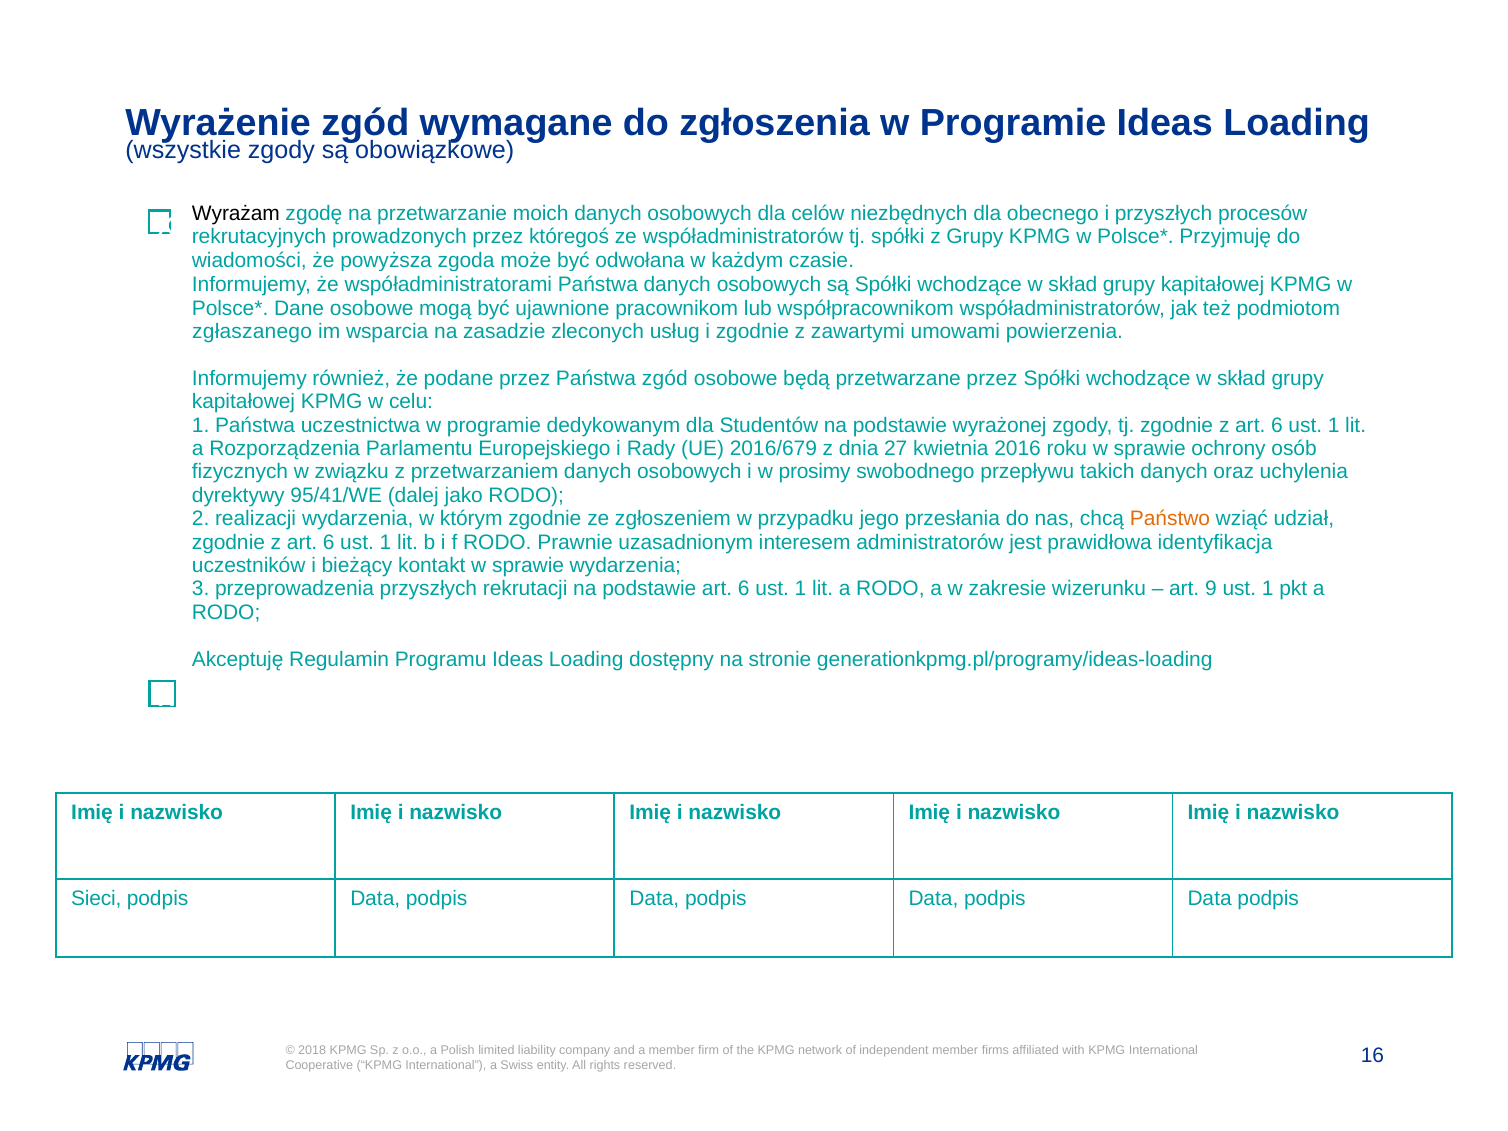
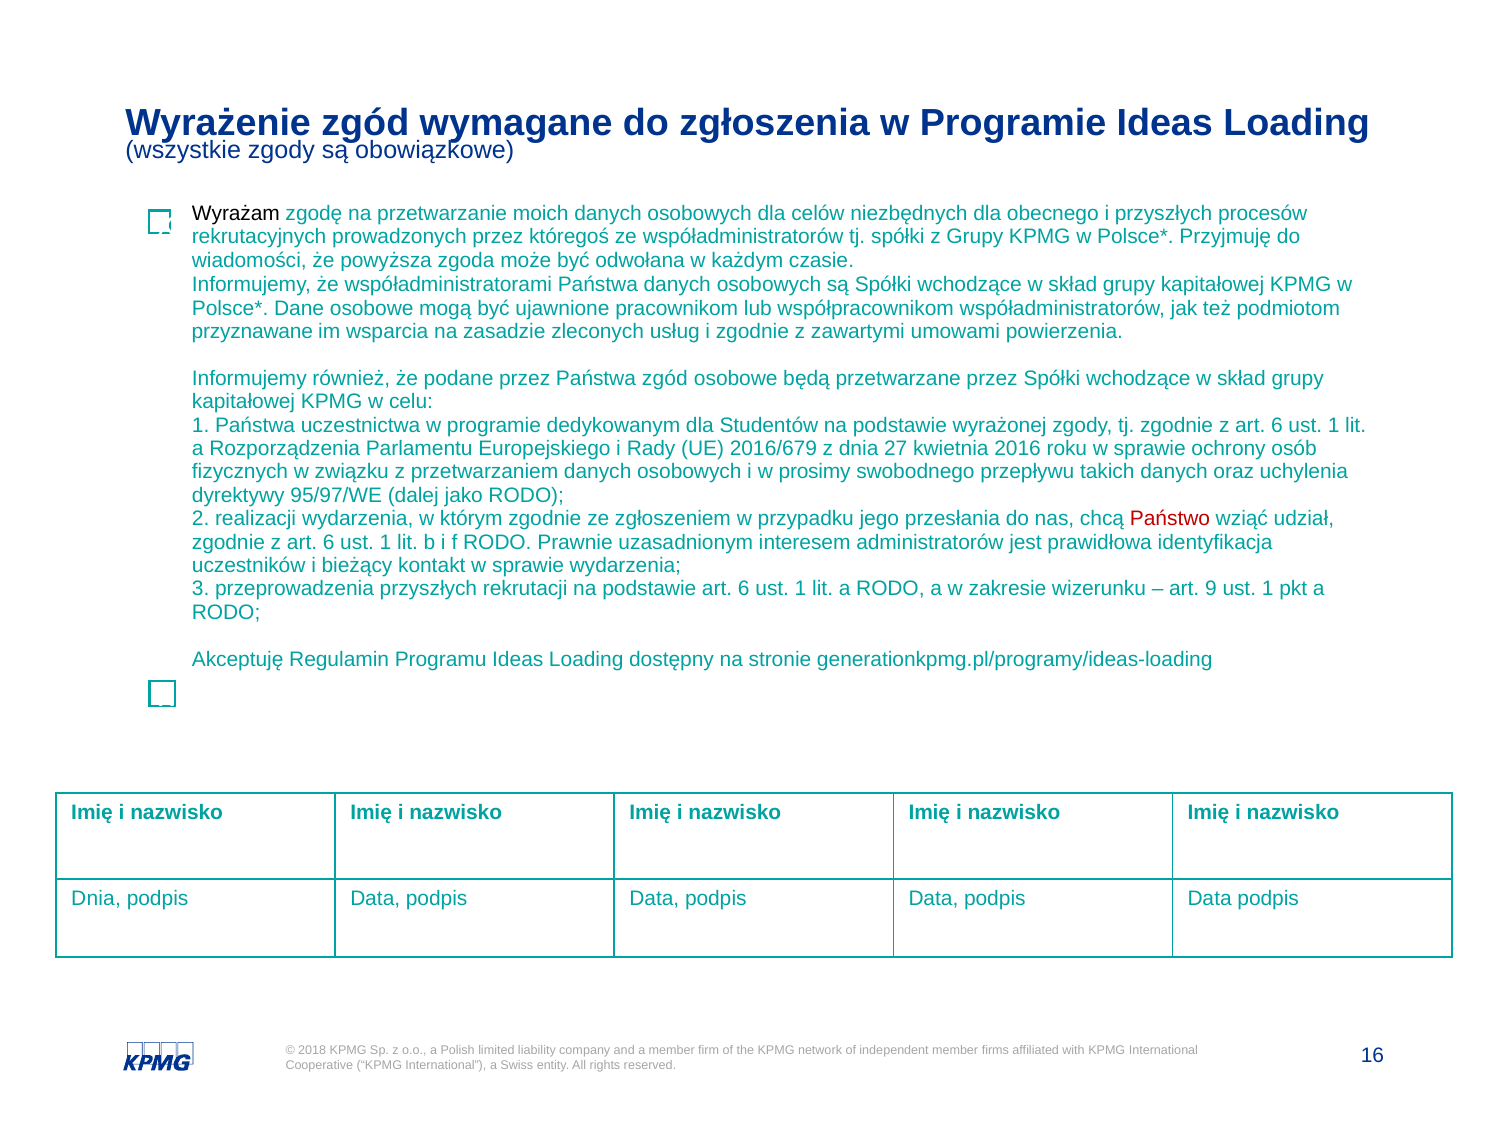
zgłaszanego: zgłaszanego -> przyznawane (252, 332)
95/41/WE: 95/41/WE -> 95/97/WE (336, 495)
Państwo colour: orange -> red (1170, 519)
Sieci: Sieci -> Dnia (96, 898)
